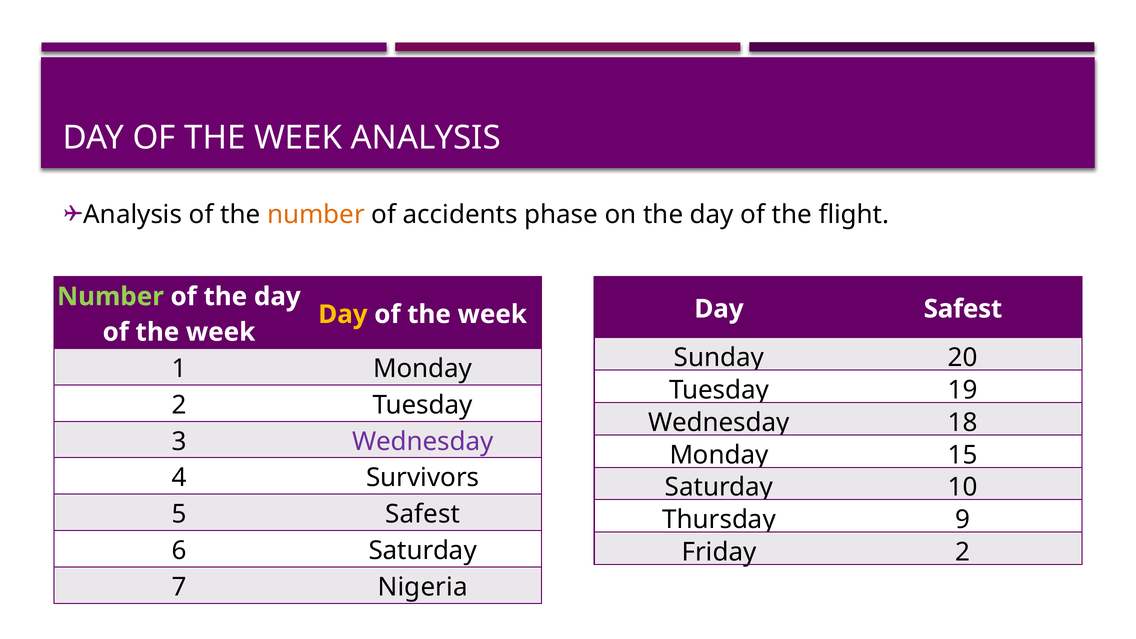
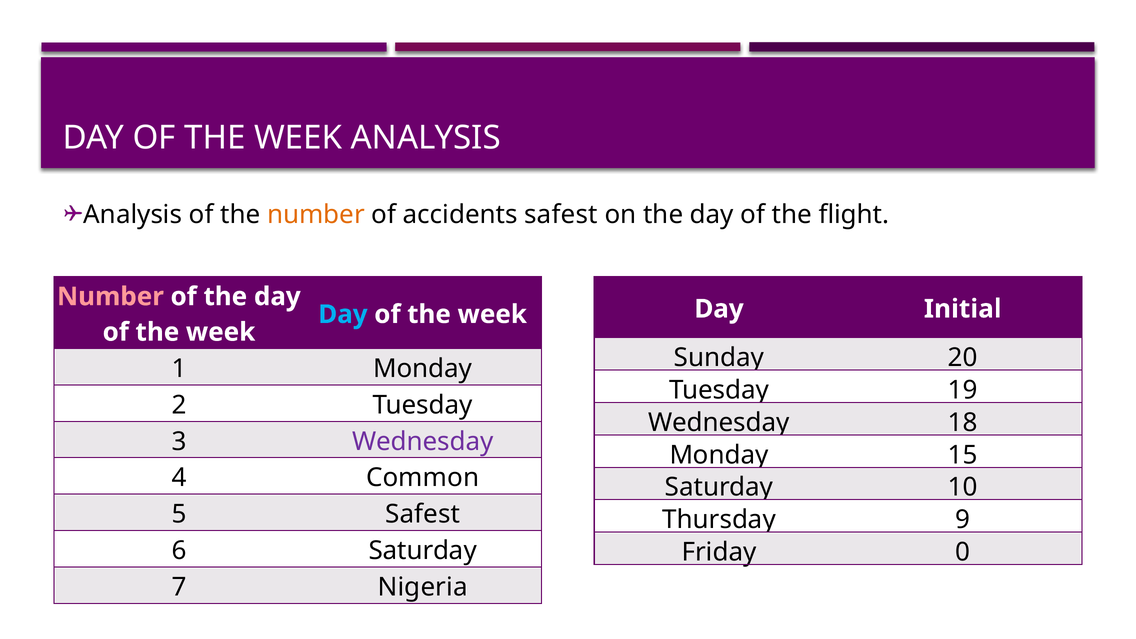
accidents phase: phase -> safest (561, 214)
Number colour: light green -> pink (110, 297)
Day Safest: Safest -> Initial (963, 309)
Day colour: yellow -> light blue (343, 314)
Survivors: Survivors -> Common (423, 478)
Friday 2: 2 -> 0 (963, 552)
